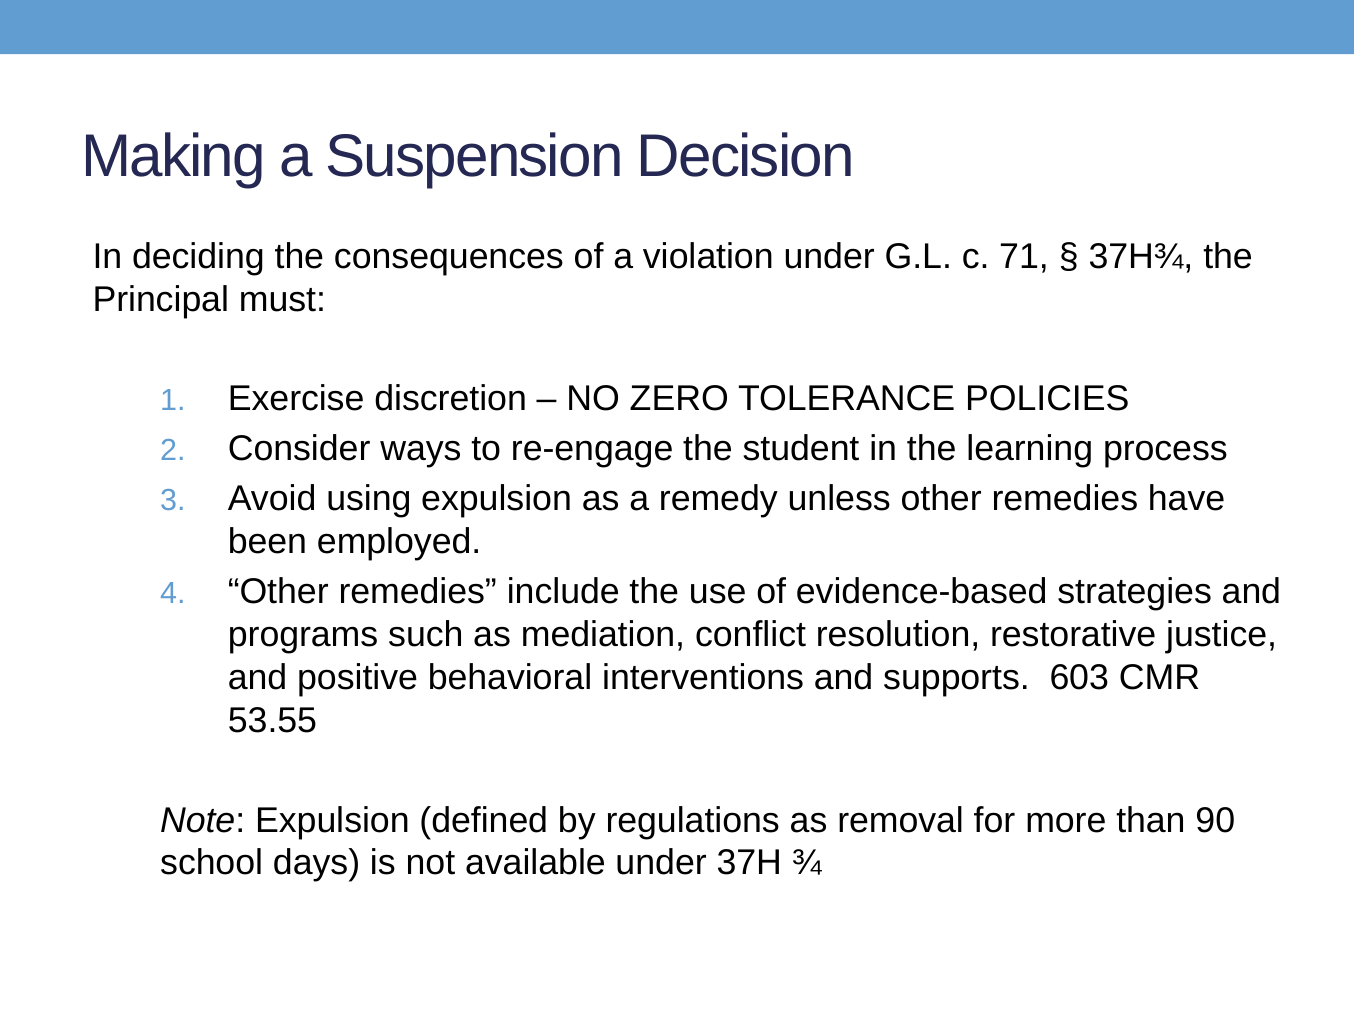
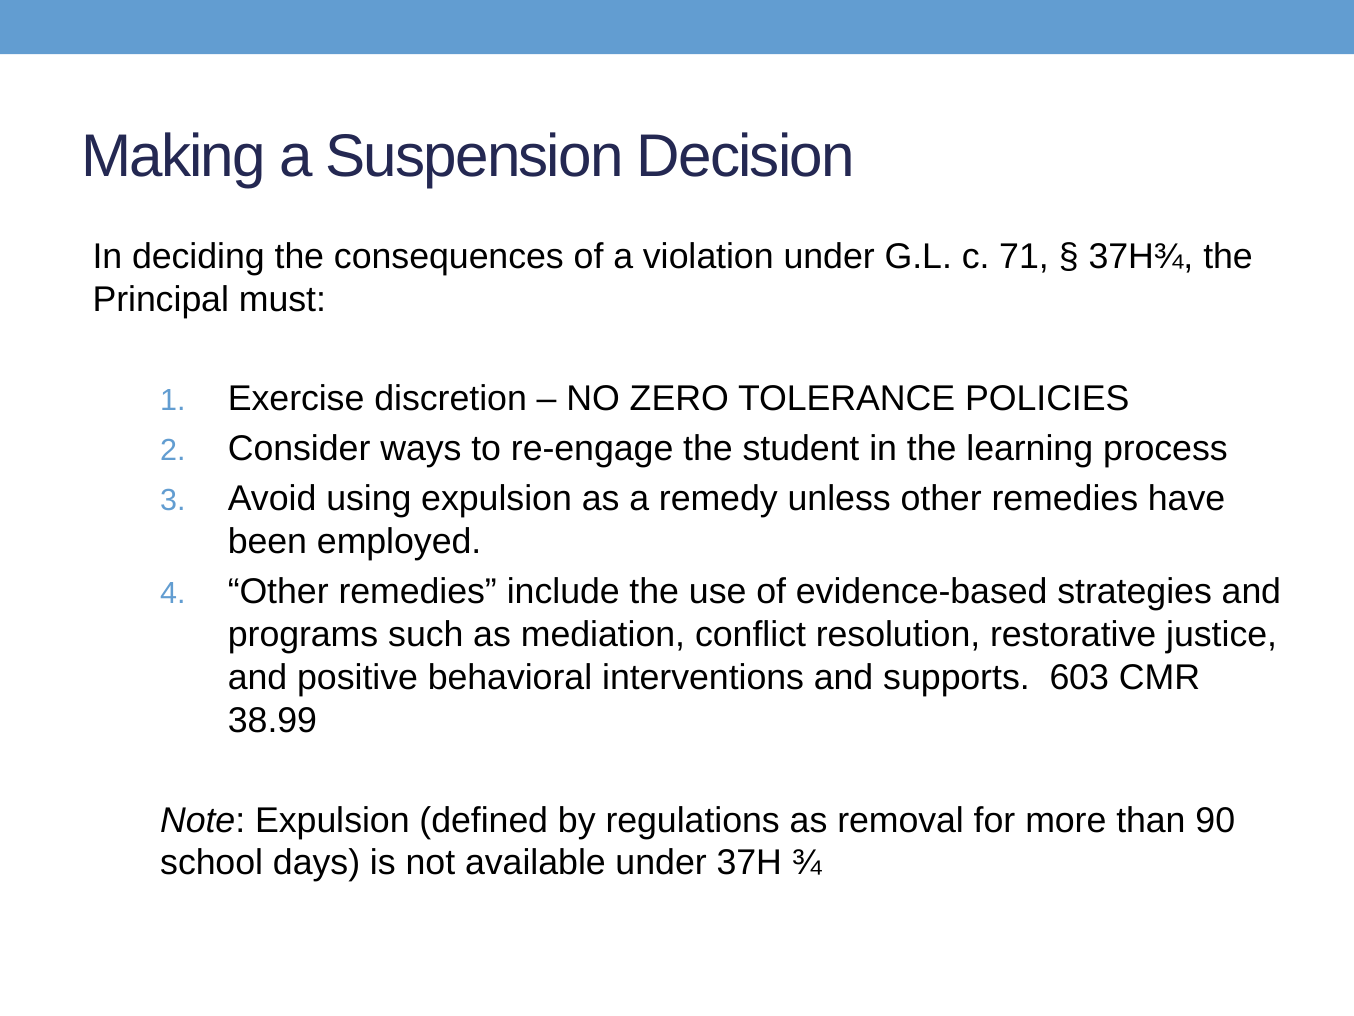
53.55: 53.55 -> 38.99 (273, 720)
